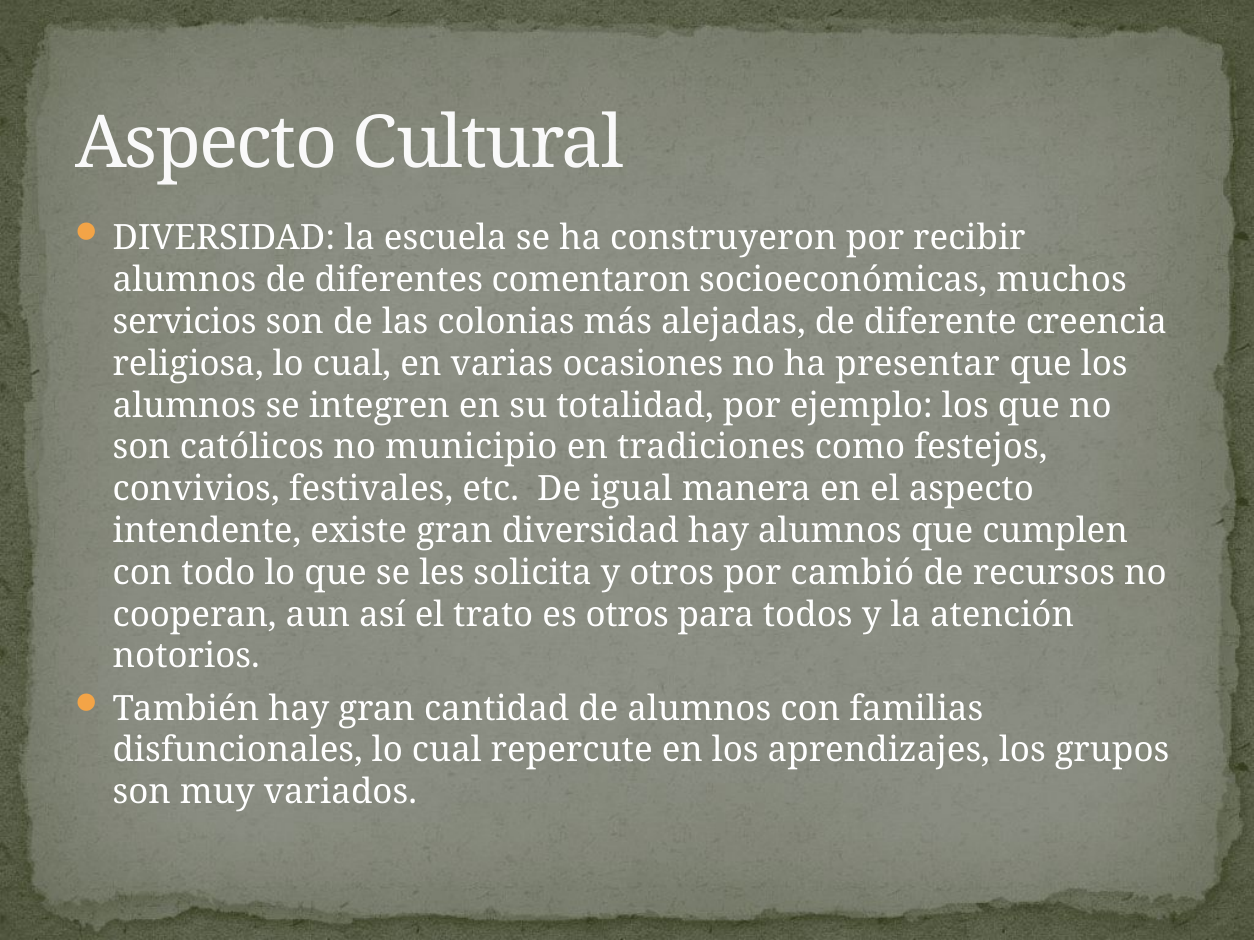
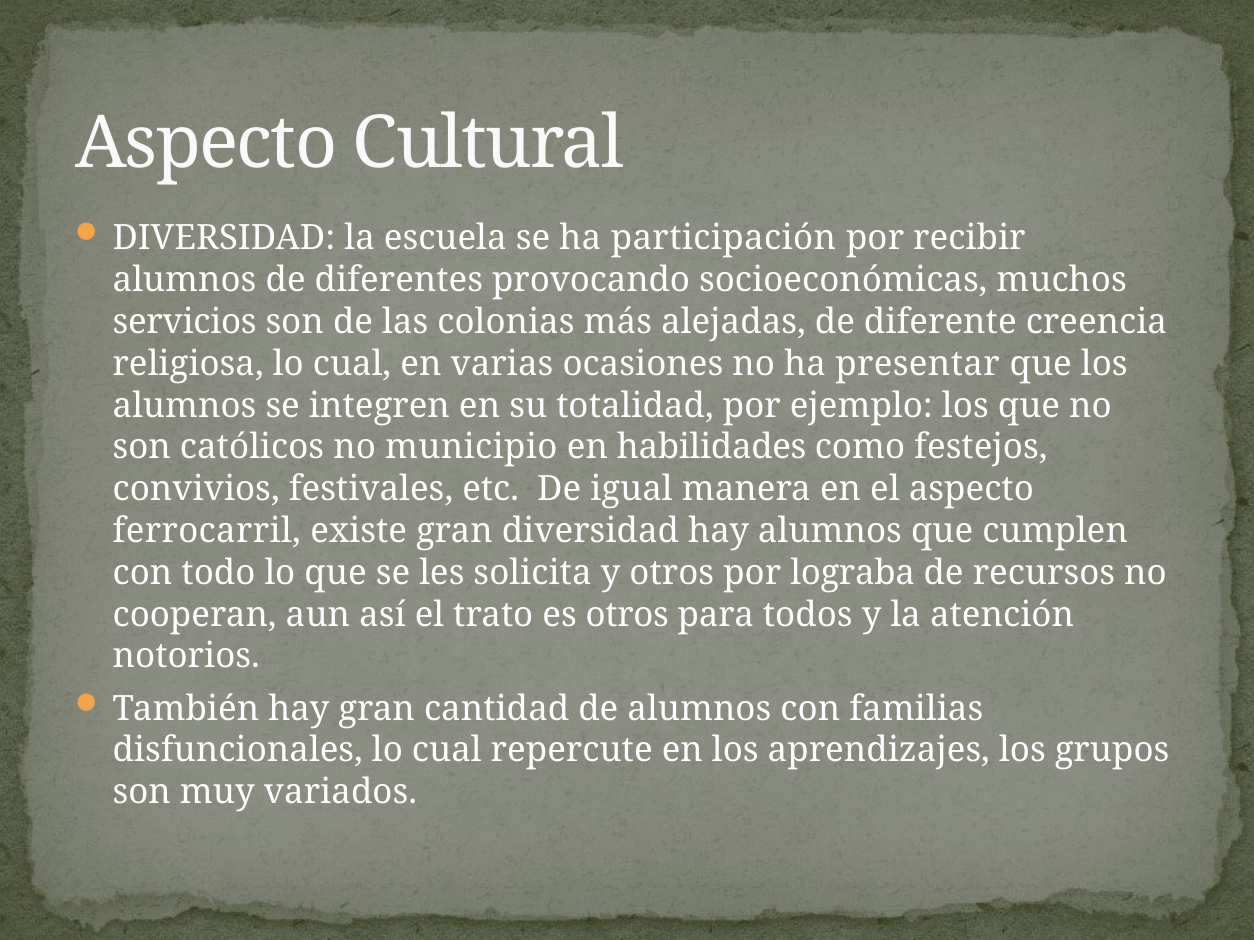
construyeron: construyeron -> participación (723, 239)
comentaron: comentaron -> provocando (591, 280)
tradiciones: tradiciones -> habilidades (712, 448)
intendente: intendente -> ferrocarril (207, 531)
cambió: cambió -> lograba (853, 573)
